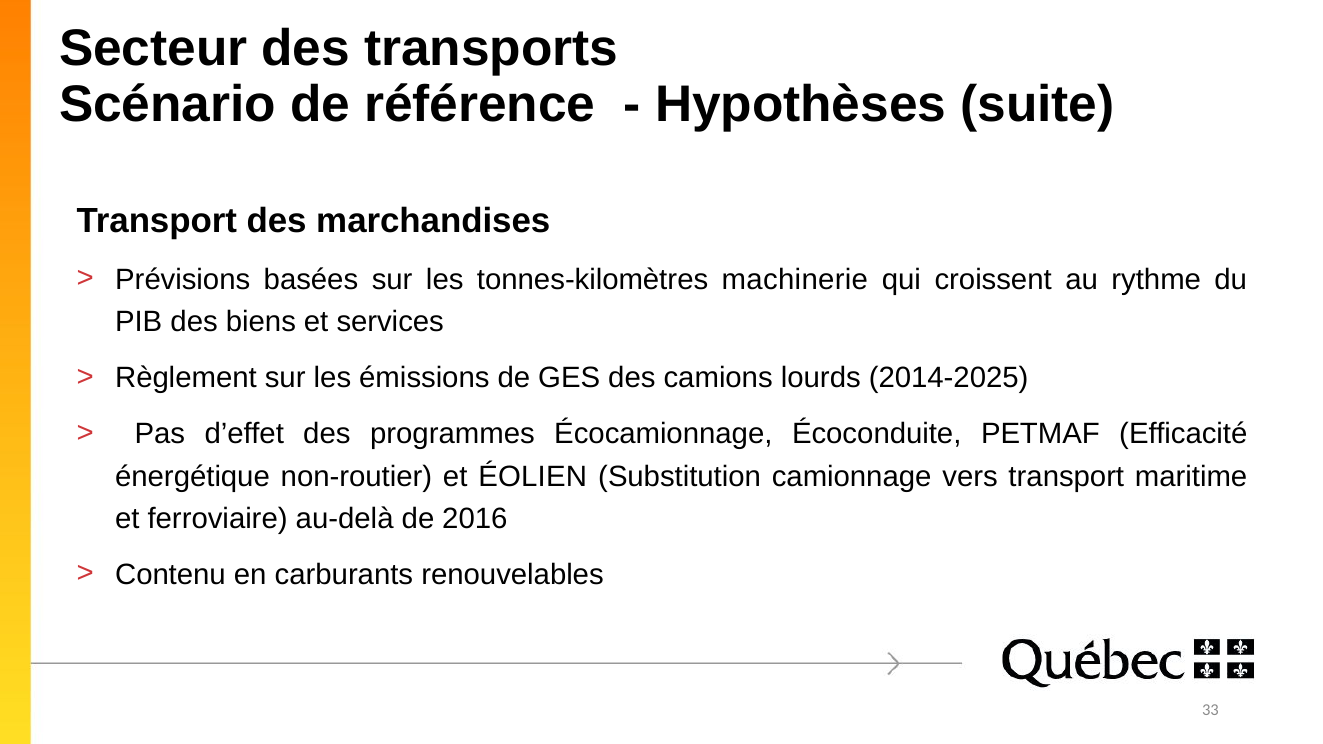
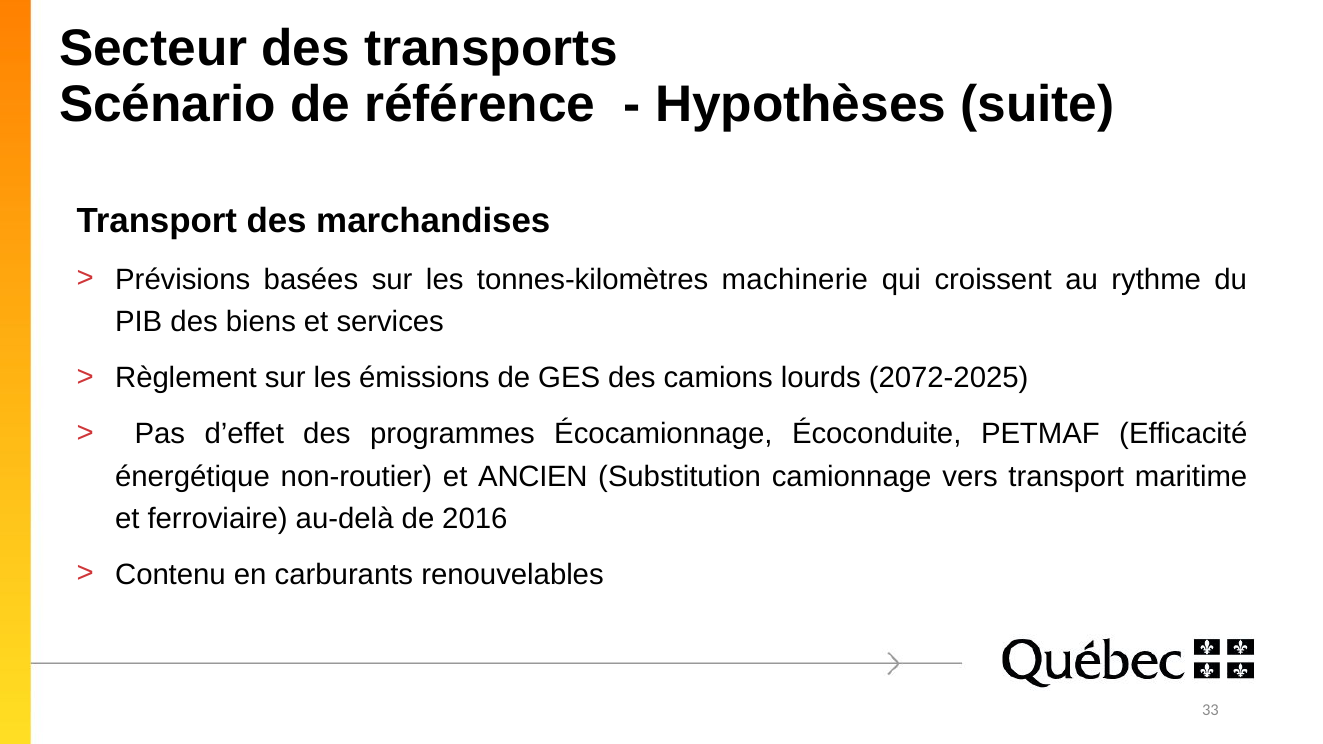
2014-2025: 2014-2025 -> 2072-2025 (949, 378)
ÉOLIEN: ÉOLIEN -> ANCIEN (533, 476)
